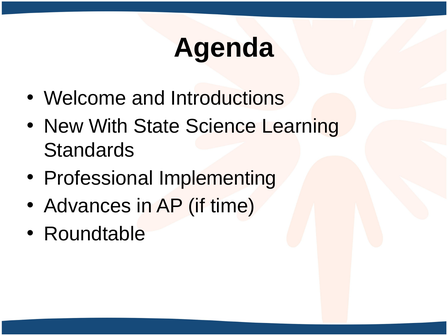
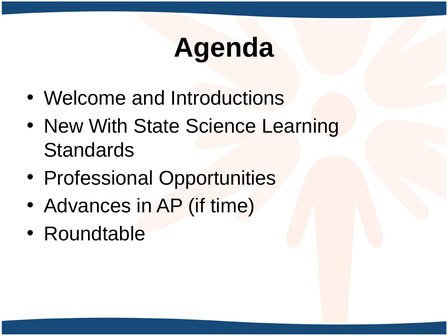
Implementing: Implementing -> Opportunities (218, 178)
